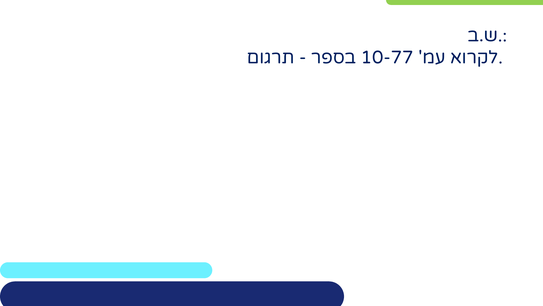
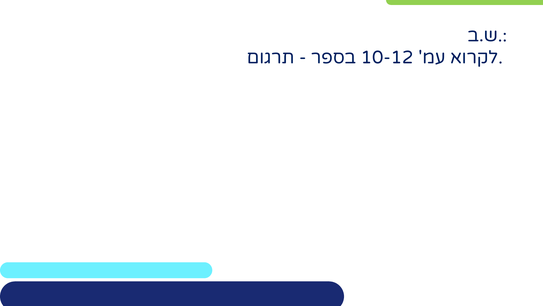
10-77: 10-77 -> 10-12 (387, 57)
